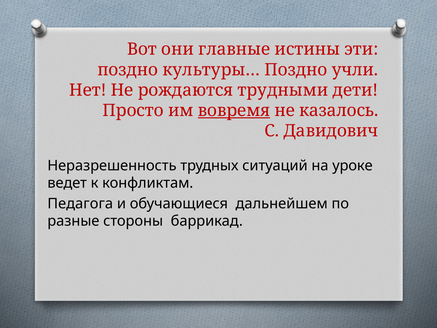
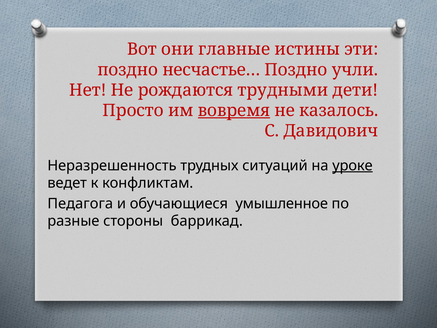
культуры…: культуры… -> несчастье… (211, 70)
уроке underline: none -> present (352, 166)
дальнейшем: дальнейшем -> умышленное (282, 203)
